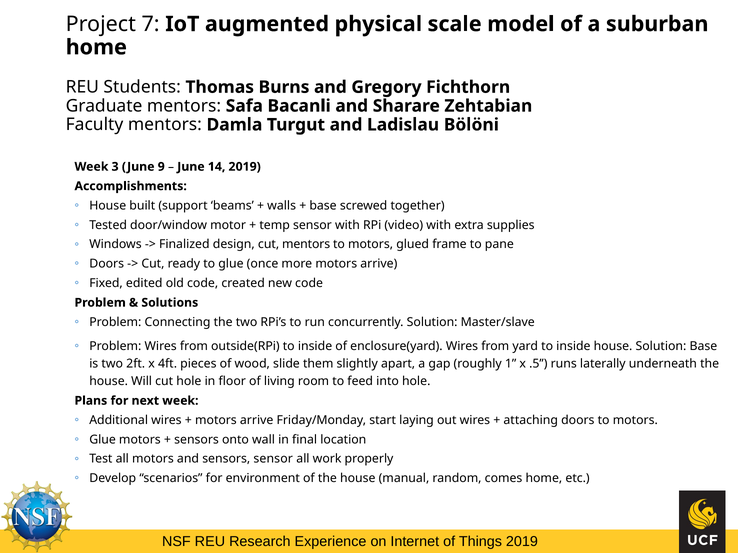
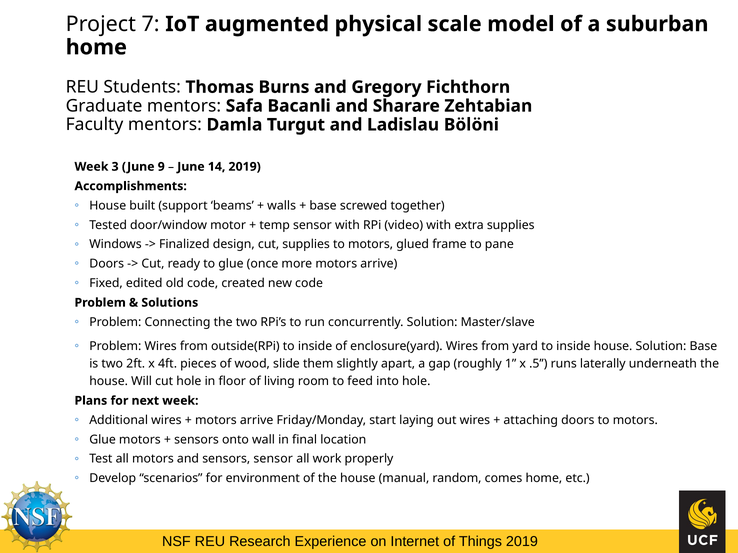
cut mentors: mentors -> supplies (306, 245)
